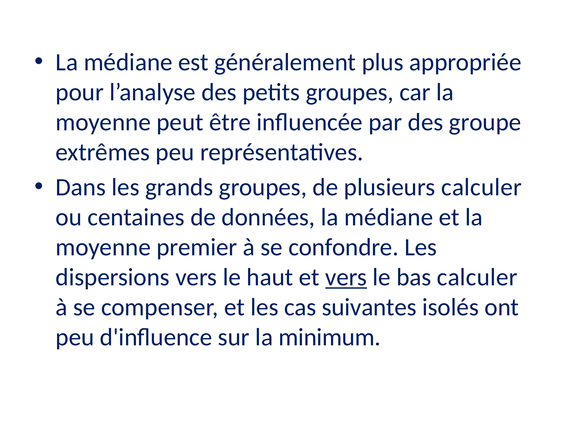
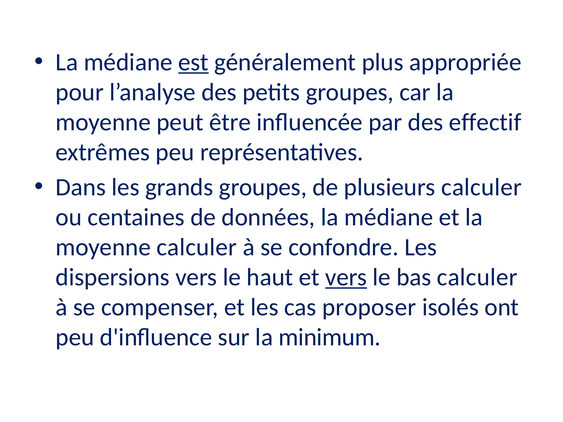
est underline: none -> present (193, 62)
groupe: groupe -> effectif (485, 122)
moyenne premier: premier -> calculer (197, 247)
suivantes: suivantes -> proposer (369, 308)
